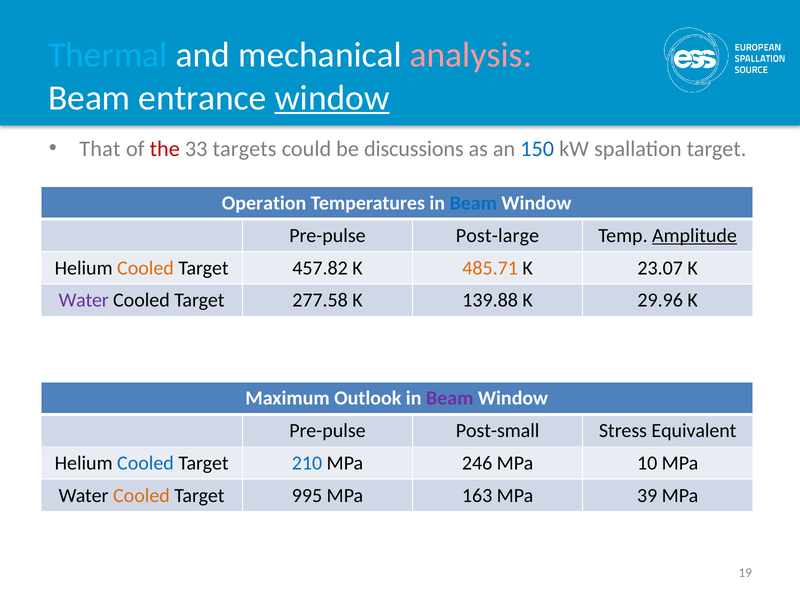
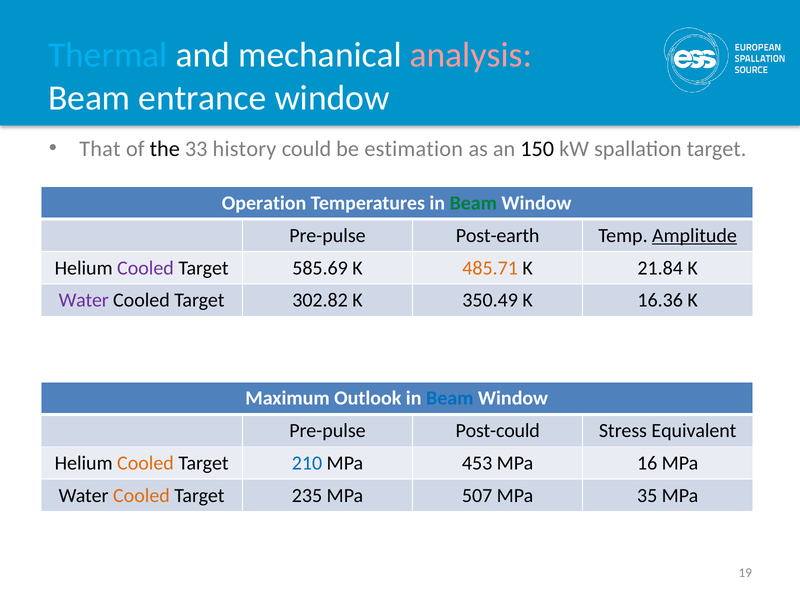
window underline: present -> none (332, 98)
the colour: red -> black (165, 149)
targets: targets -> history (244, 149)
discussions: discussions -> estimation (414, 149)
150 colour: blue -> black (537, 149)
Beam colour: blue -> green (473, 203)
Post-large: Post-large -> Post-earth (498, 236)
Cooled colour: orange -> purple (145, 268)
457.82: 457.82 -> 585.69 (320, 268)
23.07: 23.07 -> 21.84 (660, 268)
277.58: 277.58 -> 302.82 (320, 300)
139.88: 139.88 -> 350.49 (490, 300)
29.96: 29.96 -> 16.36 (660, 300)
Beam colour: purple -> blue (450, 398)
Post-small: Post-small -> Post-could (498, 431)
Cooled colour: blue -> orange (145, 463)
246: 246 -> 453 (477, 463)
10: 10 -> 16 (647, 463)
995: 995 -> 235 (307, 496)
163: 163 -> 507 (477, 496)
39: 39 -> 35 (647, 496)
